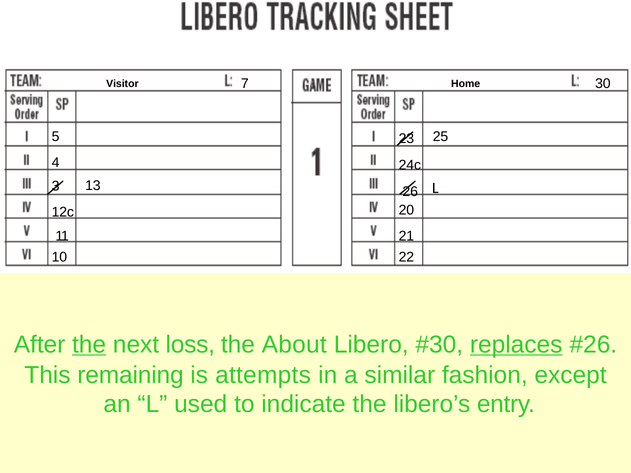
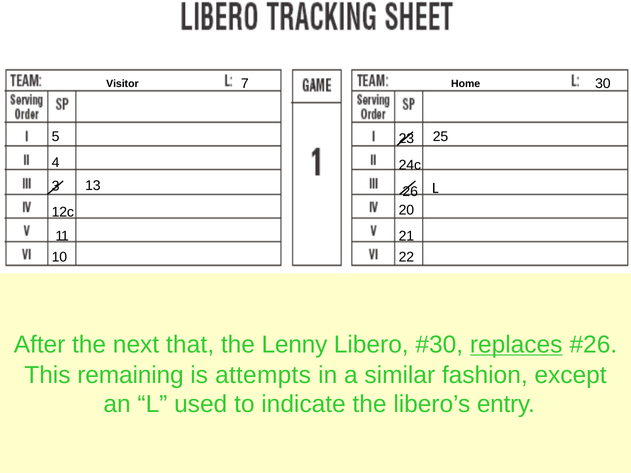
the underline: present -> none (89, 345)
loss: loss -> that (190, 345)
About: About -> Lenny (294, 345)
